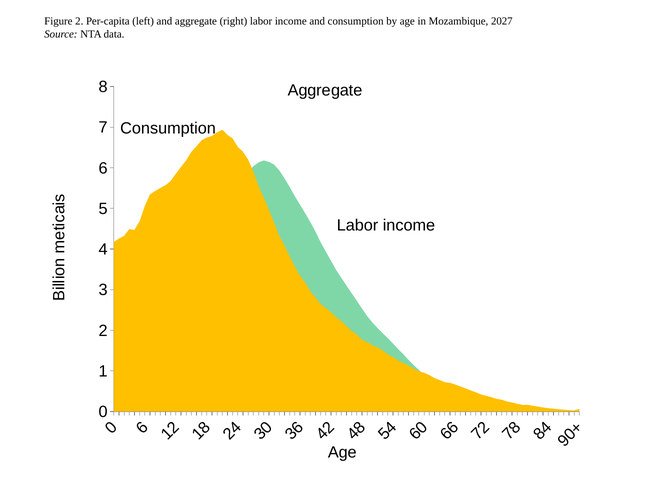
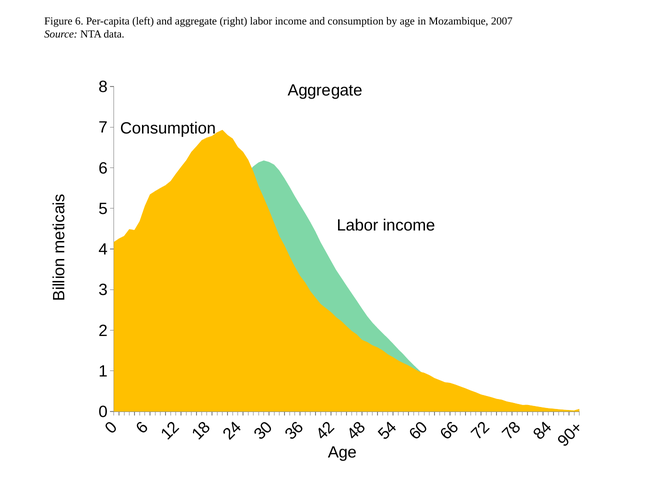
Figure 2: 2 -> 6 (79, 21)
2027: 2027 -> 2007 (502, 21)
